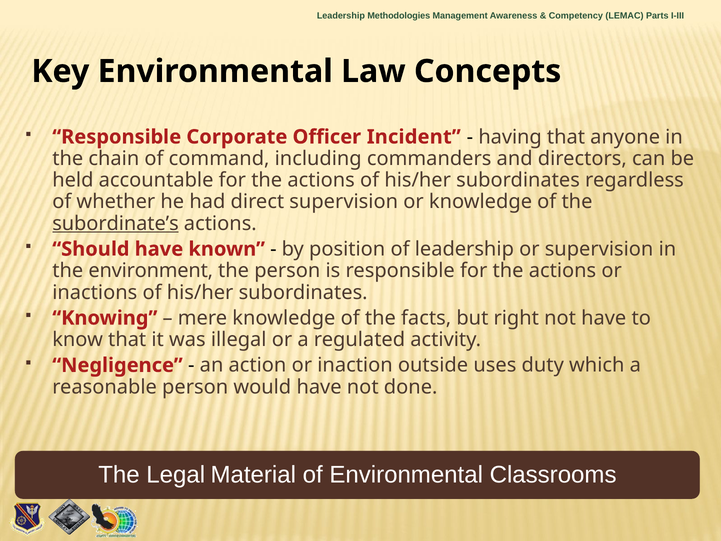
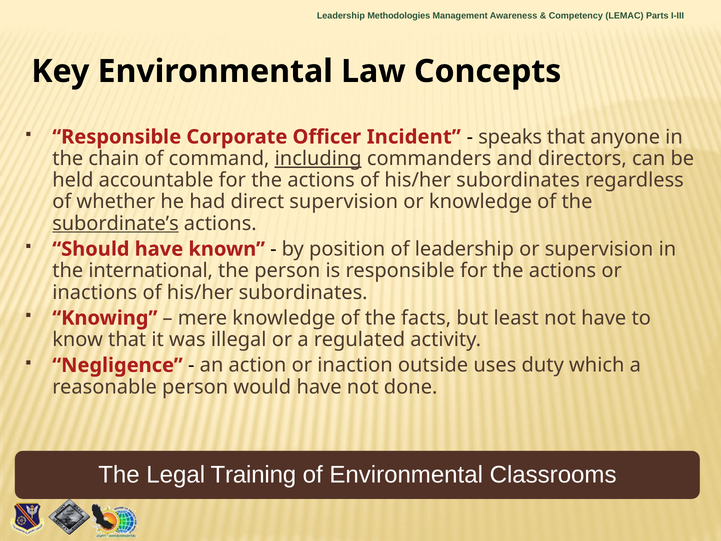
having: having -> speaks (510, 137)
including underline: none -> present (318, 158)
environment: environment -> international (151, 271)
right: right -> least (516, 318)
Material: Material -> Training (253, 475)
